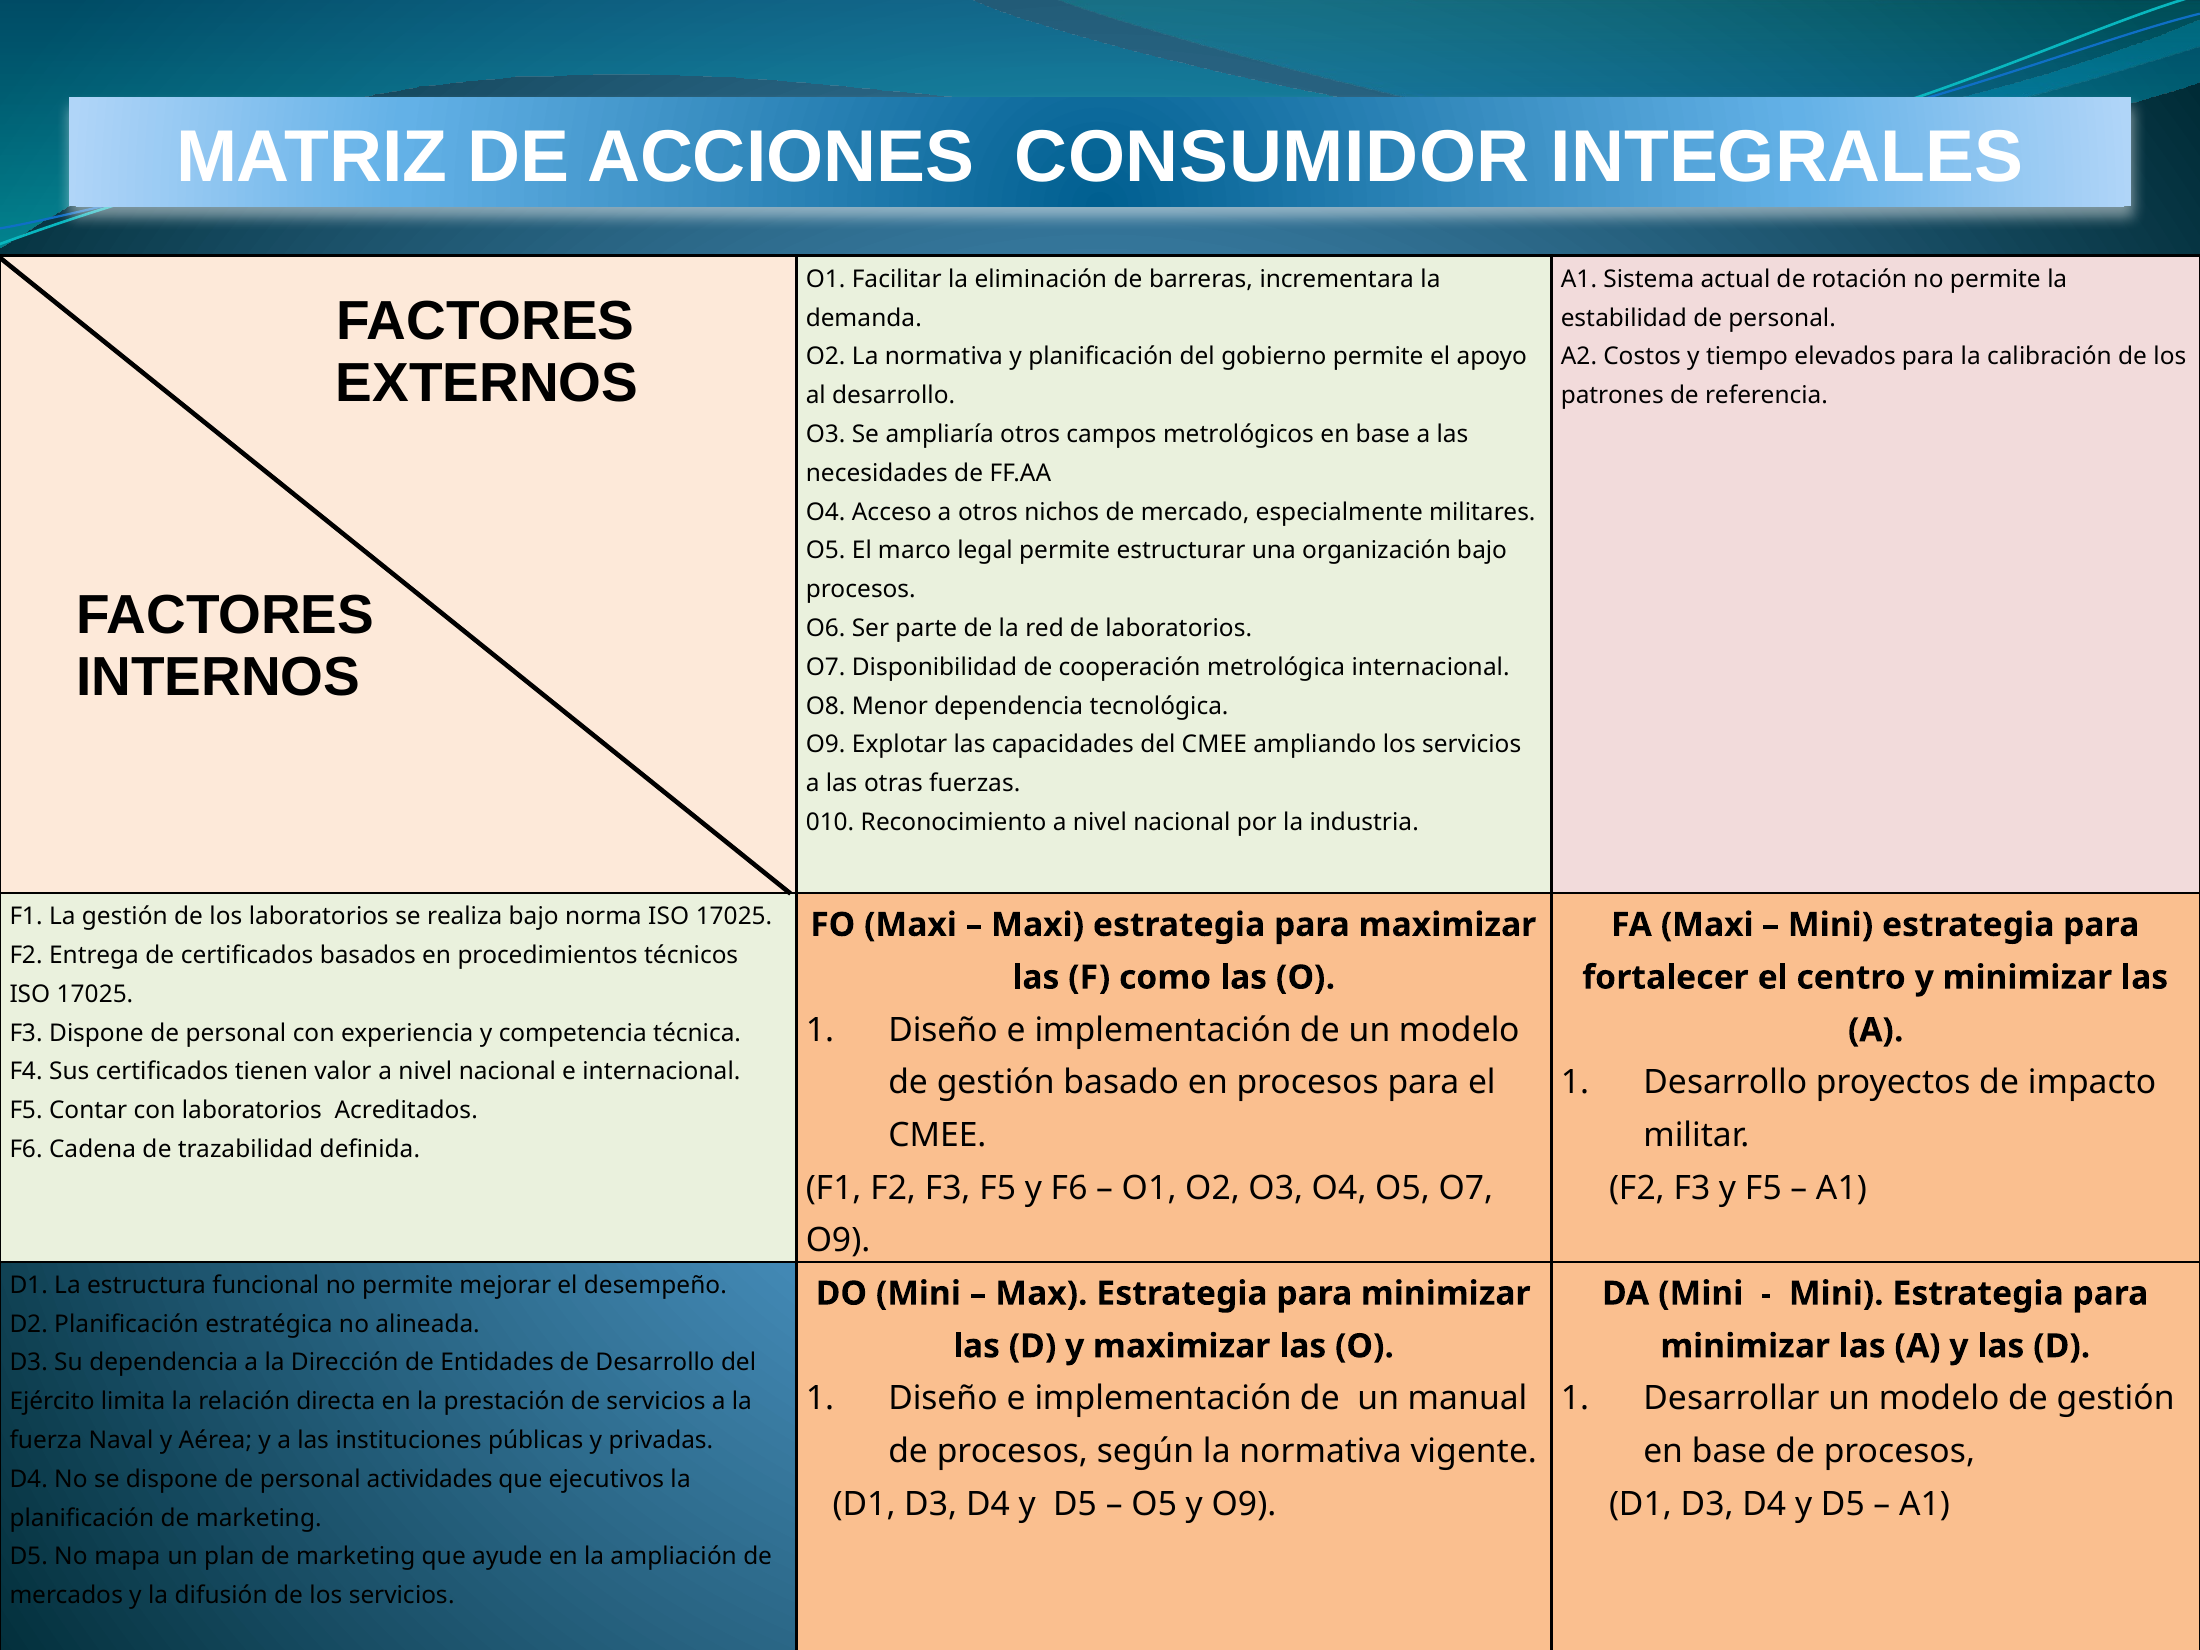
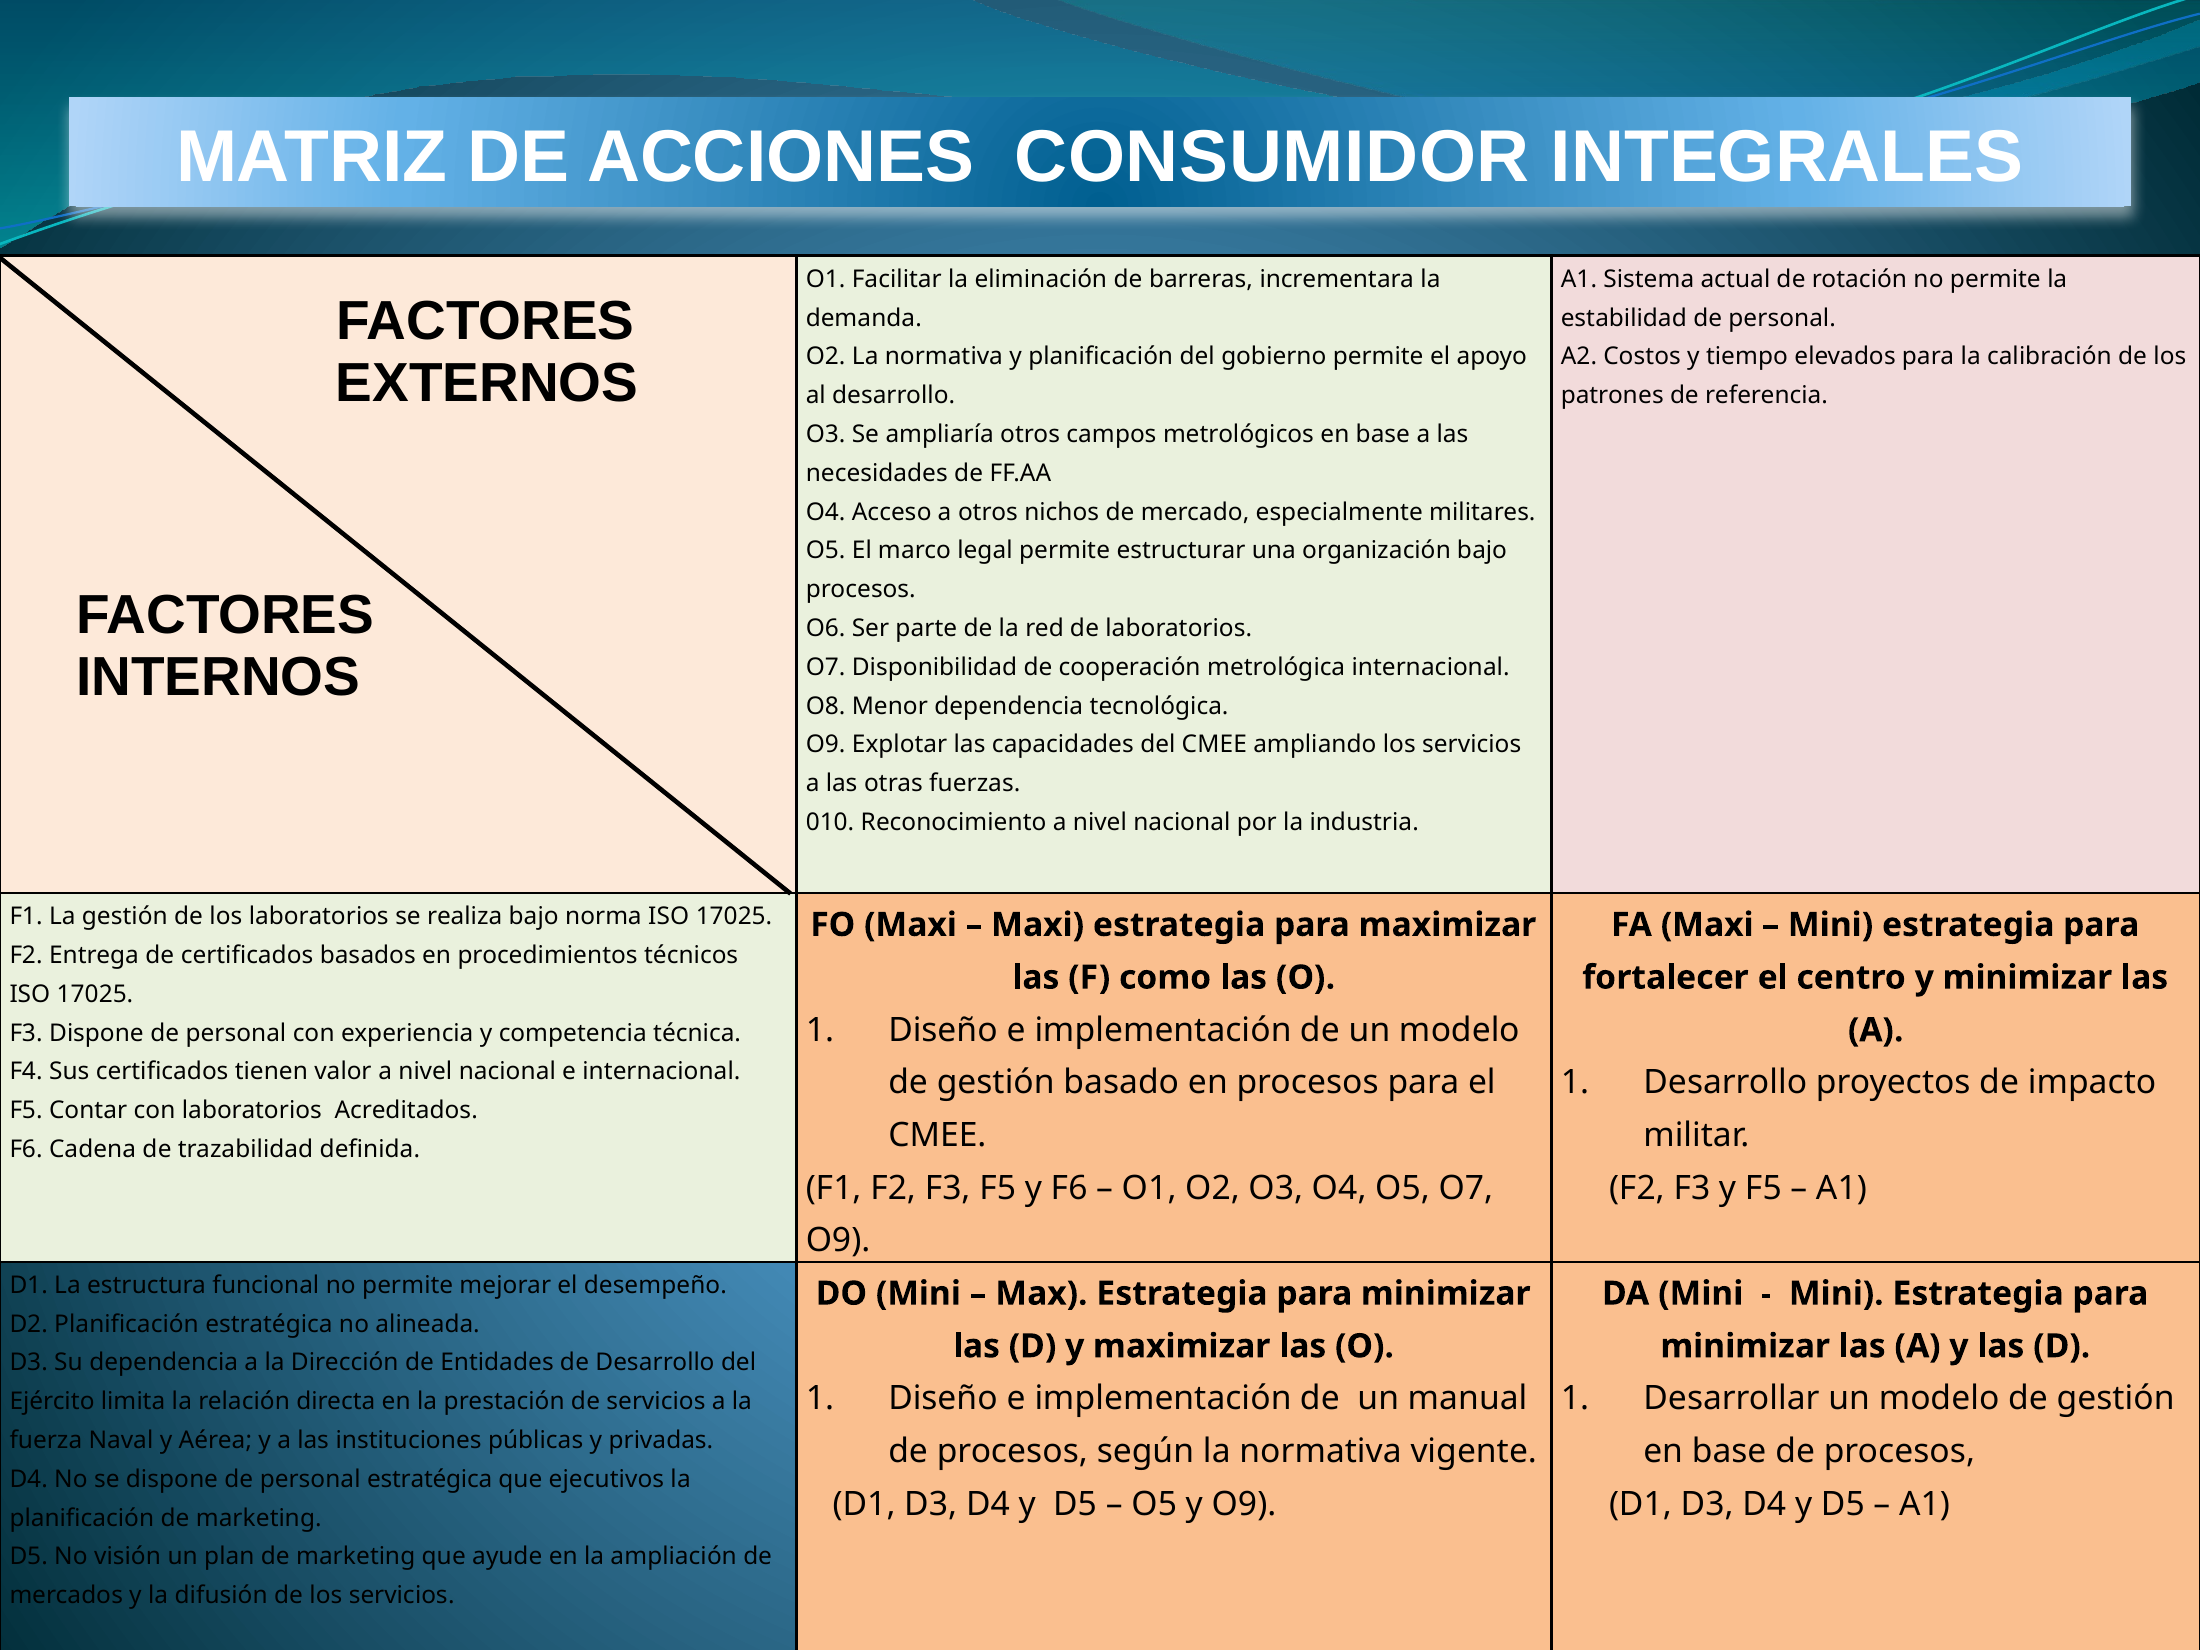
personal actividades: actividades -> estratégica (430, 1479)
mapa: mapa -> visión (128, 1557)
